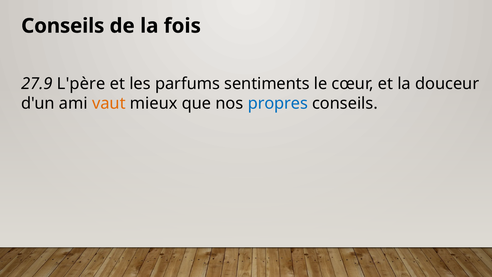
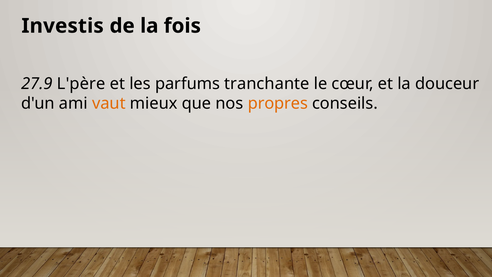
Conseils: Conseils -> Investis (63, 26)
sentiments: sentiments -> tranchante (267, 84)
propres colour: blue -> orange (278, 103)
